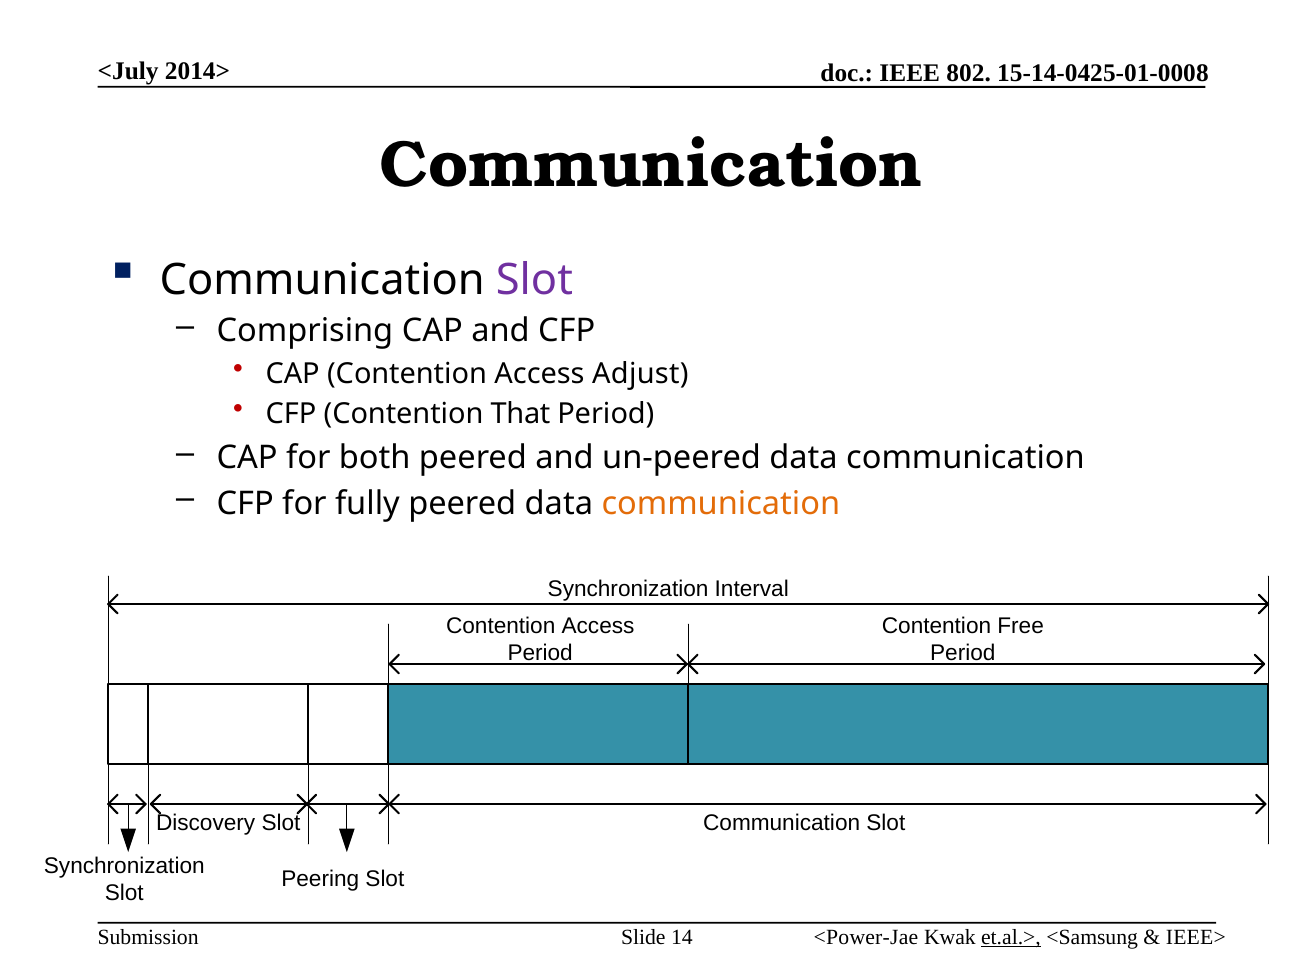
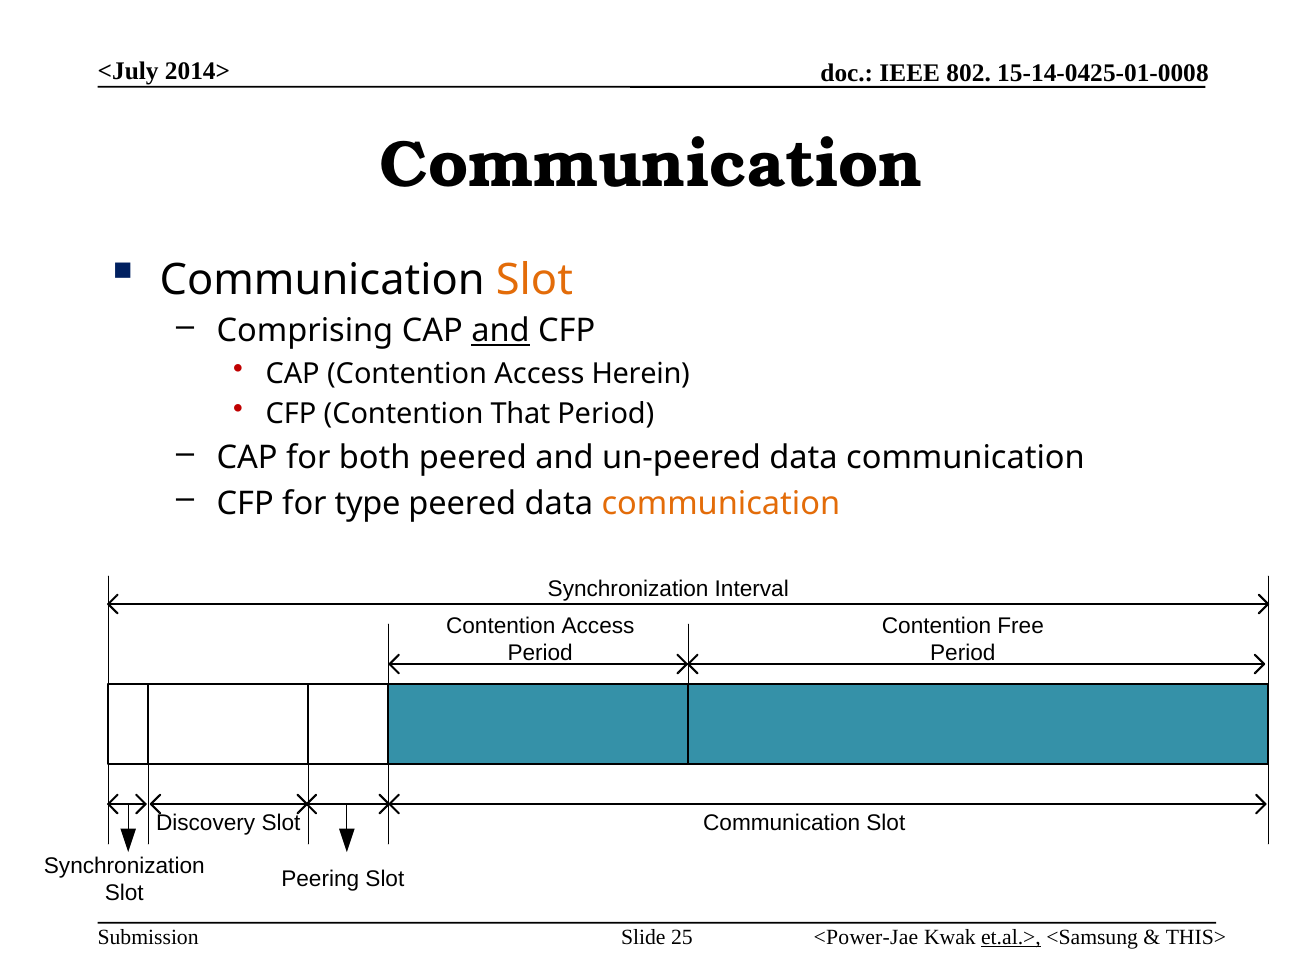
Slot colour: purple -> orange (534, 280)
and underline: none -> present (500, 331)
Adjust: Adjust -> Herein (641, 374)
fully: fully -> type (368, 504)
14: 14 -> 25 (682, 937)
IEEE>: IEEE> -> THIS> (1196, 937)
